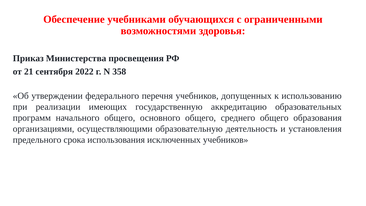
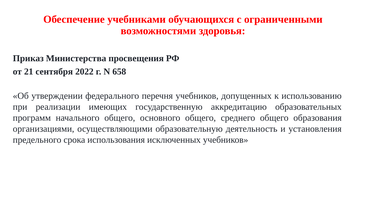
358: 358 -> 658 (119, 72)
